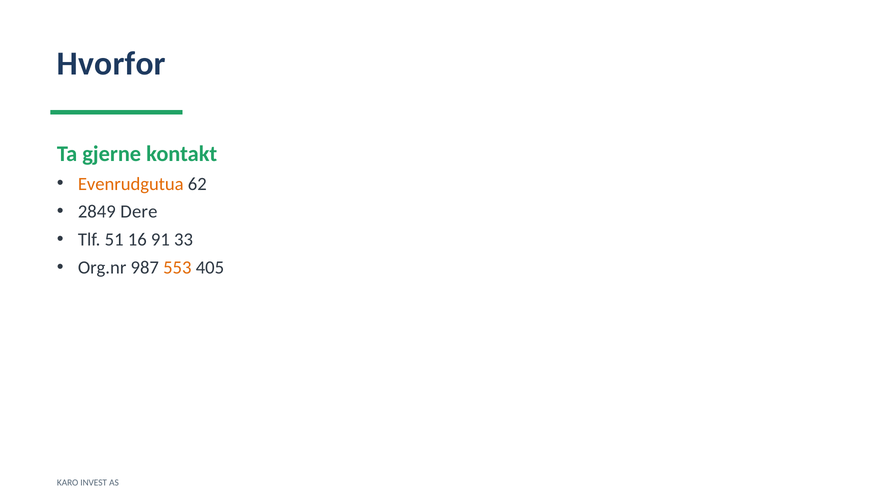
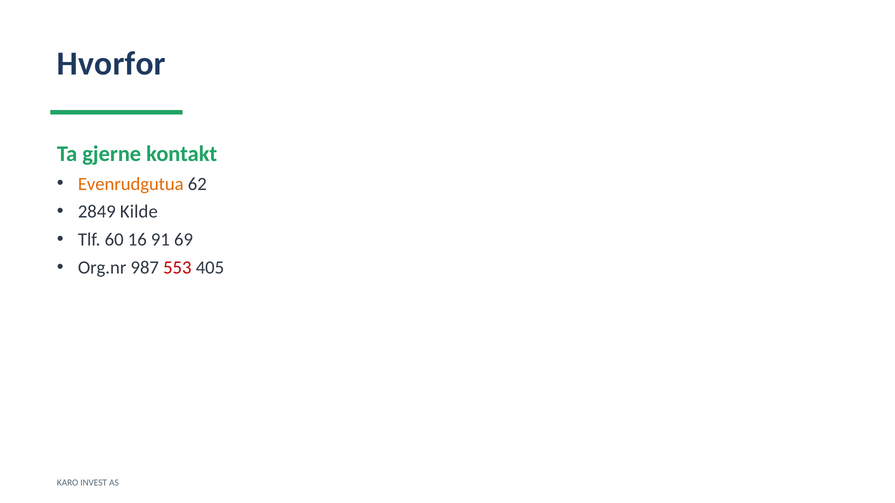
Dere: Dere -> Kilde (139, 212)
51: 51 -> 60 (114, 240)
33: 33 -> 69 (184, 240)
553 colour: orange -> red (177, 268)
